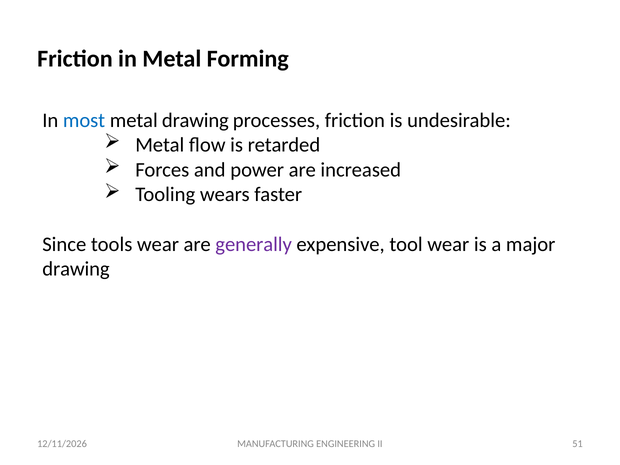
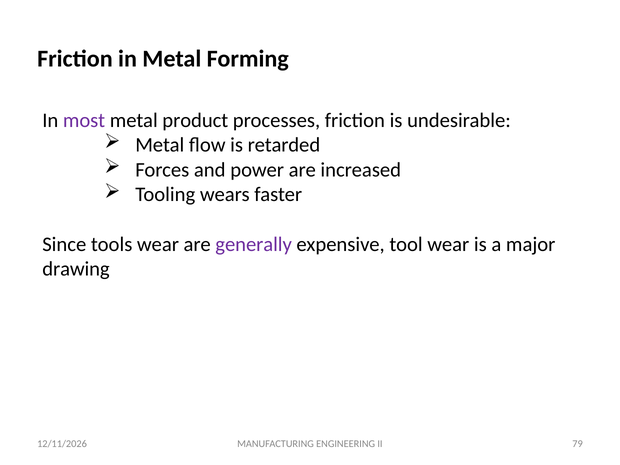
most colour: blue -> purple (84, 120)
metal drawing: drawing -> product (195, 120)
51: 51 -> 79 (578, 444)
